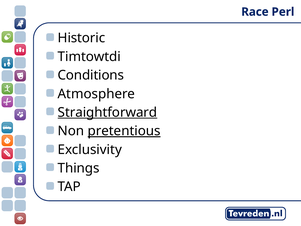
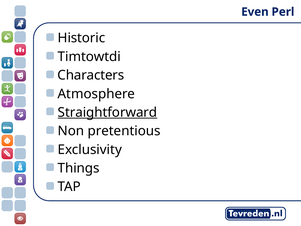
Race: Race -> Even (255, 12)
Conditions: Conditions -> Characters (91, 75)
pretentious underline: present -> none (124, 131)
